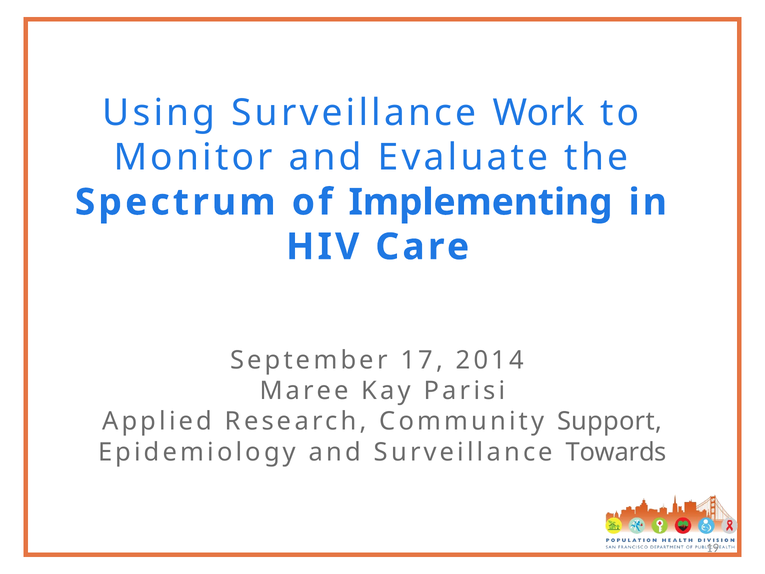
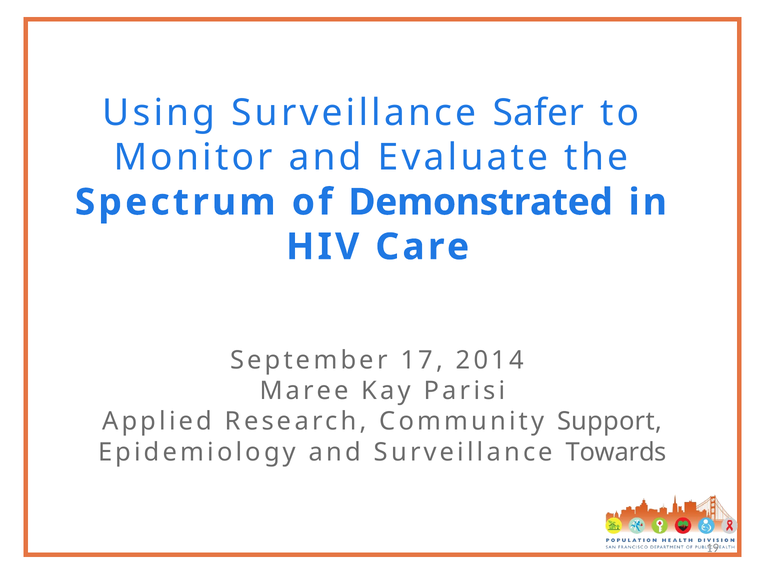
Work: Work -> Safer (538, 113)
Implementing: Implementing -> Demonstrated (481, 202)
